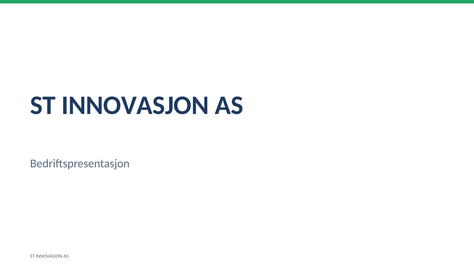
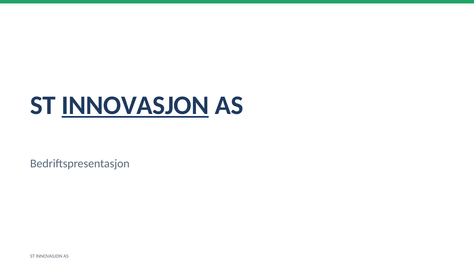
INNOVASJON underline: none -> present (135, 105)
